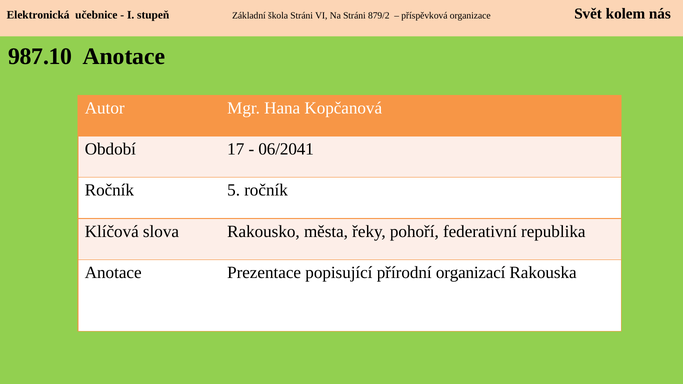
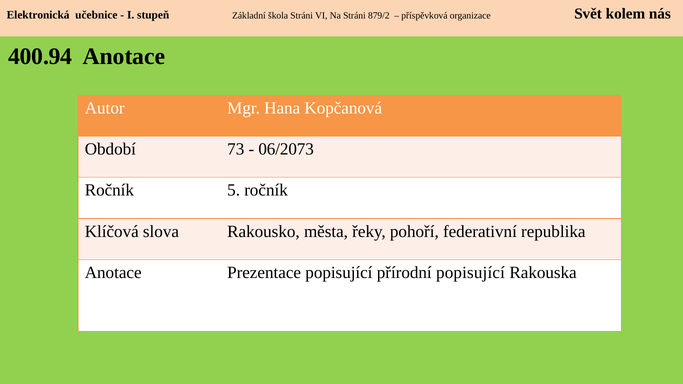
987.10: 987.10 -> 400.94 (40, 56)
17: 17 -> 73 (236, 149)
06/2041: 06/2041 -> 06/2073 (286, 149)
přírodní organizací: organizací -> popisující (470, 273)
